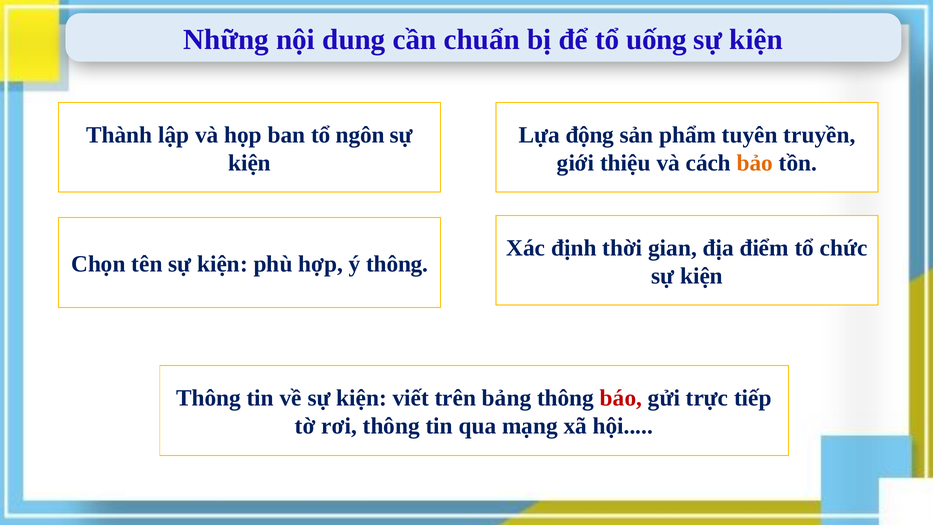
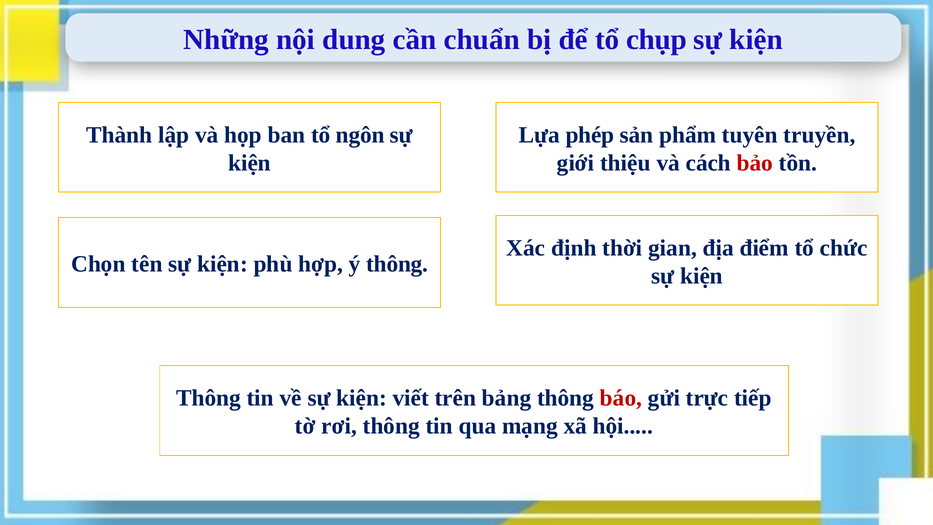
uống: uống -> chụp (657, 39)
động: động -> phép (590, 135)
bảo colour: orange -> red (755, 163)
